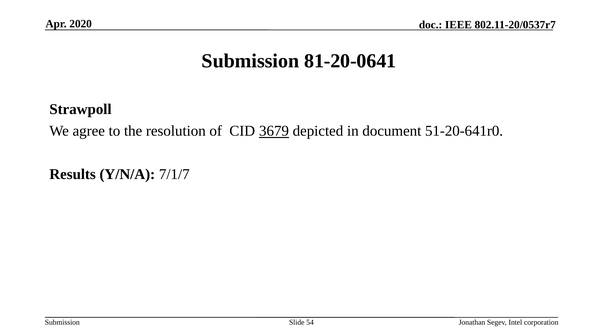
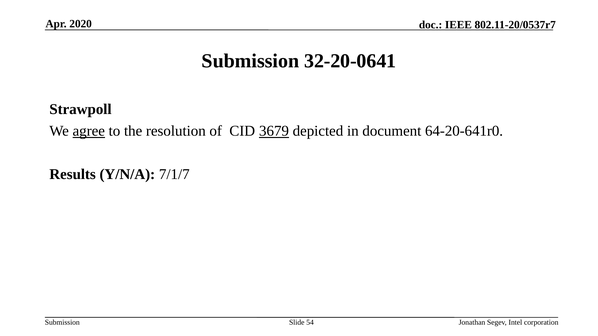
81-20-0641: 81-20-0641 -> 32-20-0641 (350, 61)
agree underline: none -> present (89, 131)
51-20-641r0: 51-20-641r0 -> 64-20-641r0 (464, 131)
